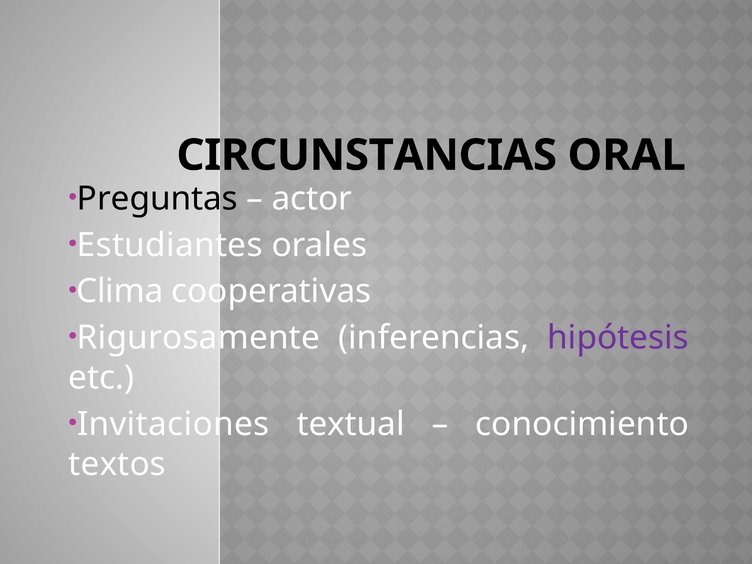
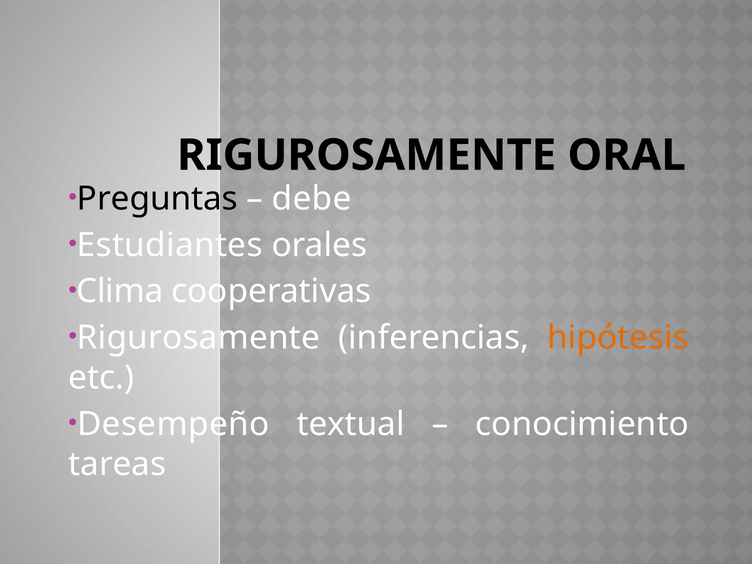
CIRCUNSTANCIAS: CIRCUNSTANCIAS -> RIGUROSAMENTE (367, 155)
actor: actor -> debe (312, 199)
hipótesis colour: purple -> orange (618, 338)
Invitaciones: Invitaciones -> Desempeño (173, 424)
textos: textos -> tareas (117, 464)
